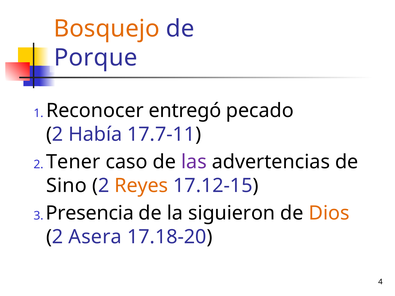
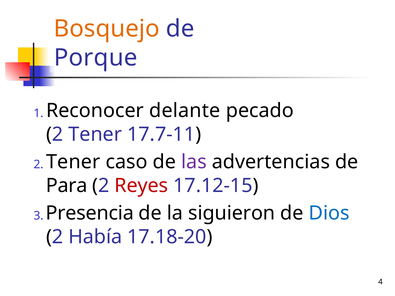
entregó: entregó -> delante (185, 111)
Había: Había -> Tener (95, 134)
Sino: Sino -> Para (67, 186)
Reyes colour: orange -> red (141, 186)
Dios colour: orange -> blue (329, 213)
Asera: Asera -> Había (95, 237)
